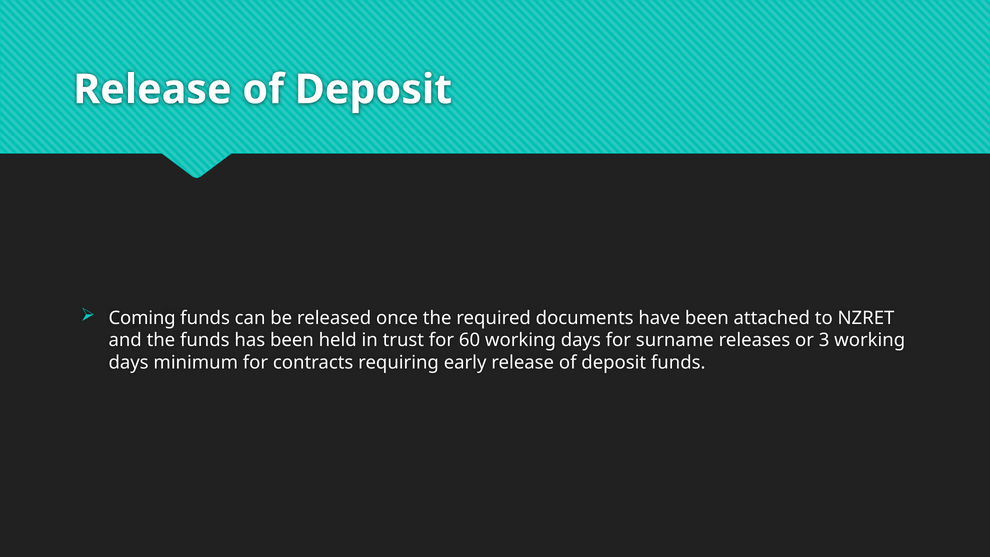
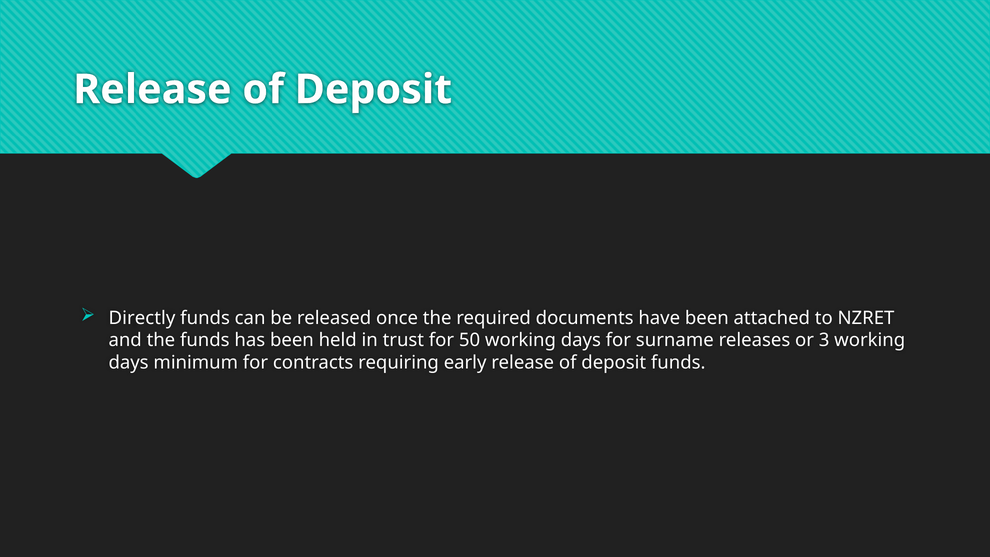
Coming: Coming -> Directly (142, 318)
60: 60 -> 50 (470, 340)
